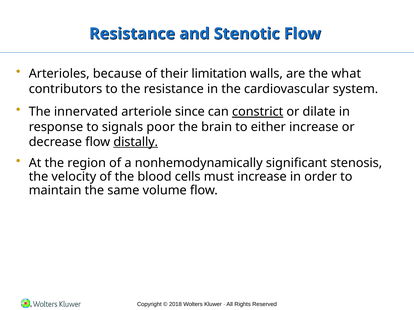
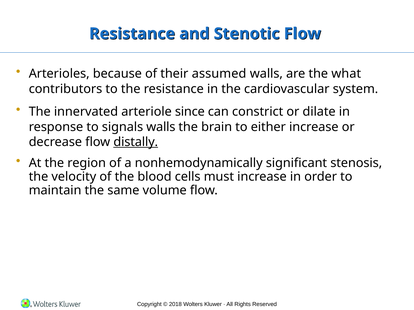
limitation: limitation -> assumed (219, 74)
constrict underline: present -> none (258, 112)
signals poor: poor -> walls (161, 127)
